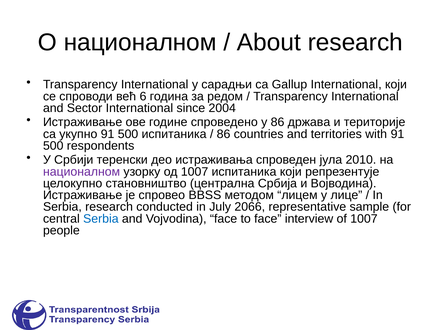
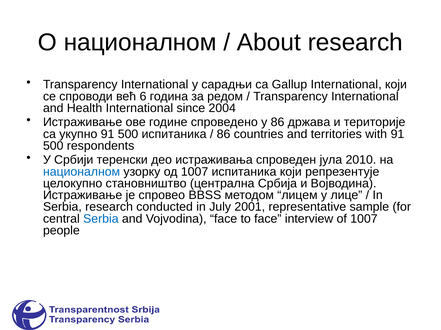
Sector: Sector -> Health (85, 108)
националном colour: purple -> blue (82, 172)
2066: 2066 -> 2001 (250, 207)
